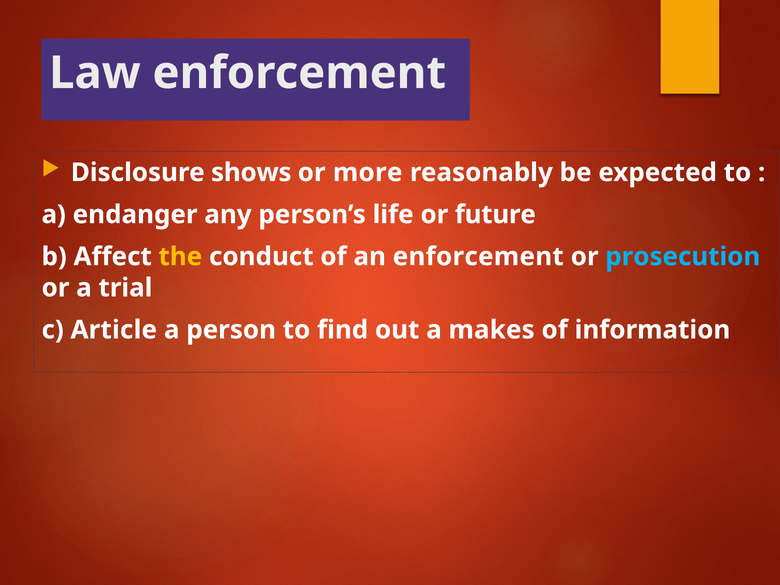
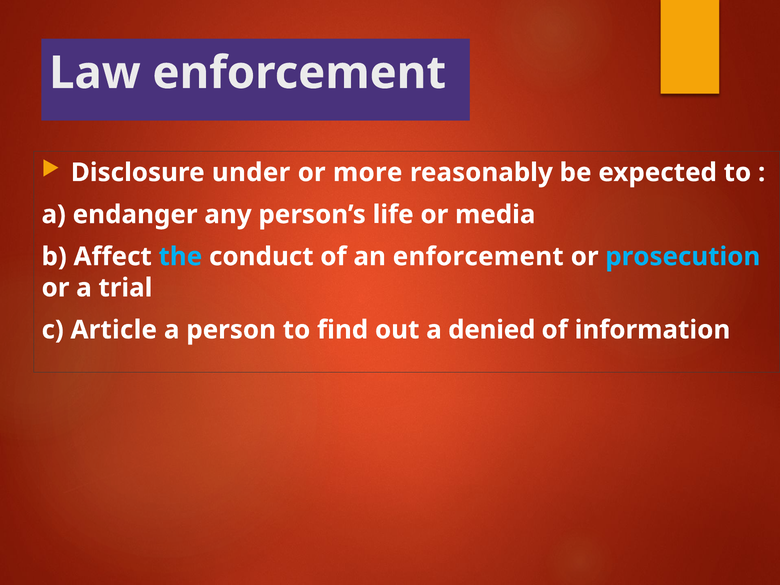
shows: shows -> under (251, 173)
future: future -> media (495, 215)
the colour: yellow -> light blue (180, 257)
makes: makes -> denied (492, 330)
